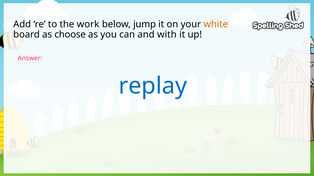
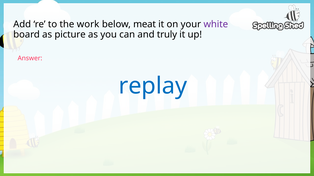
jump: jump -> meat (145, 24)
white colour: orange -> purple (216, 24)
choose: choose -> picture (70, 35)
with: with -> truly (167, 35)
